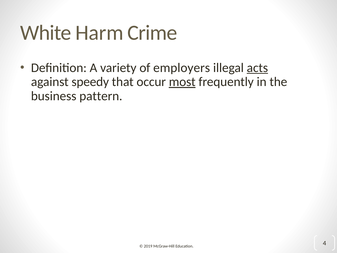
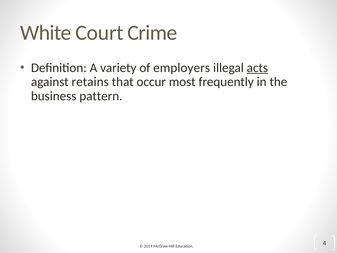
Harm: Harm -> Court (99, 33)
speedy: speedy -> retains (90, 82)
most underline: present -> none (182, 82)
